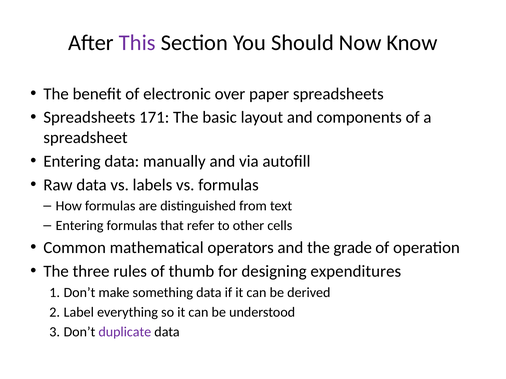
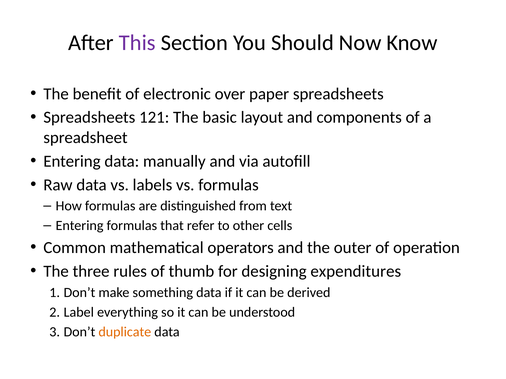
171: 171 -> 121 (154, 118)
grade: grade -> outer (353, 248)
duplicate colour: purple -> orange (125, 332)
